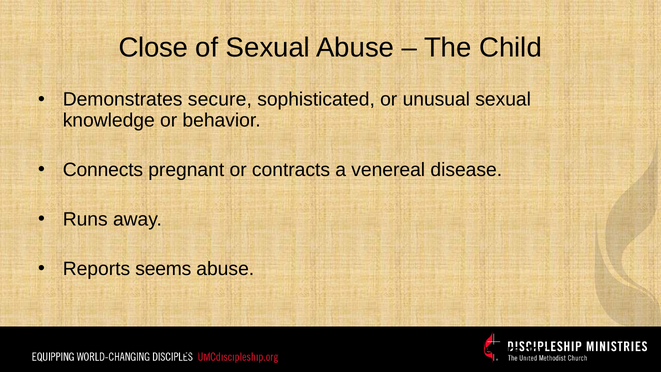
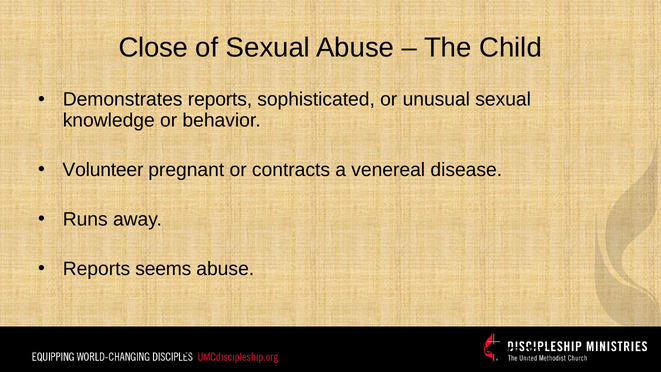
Demonstrates secure: secure -> reports (220, 100)
Connects: Connects -> Volunteer (103, 170)
